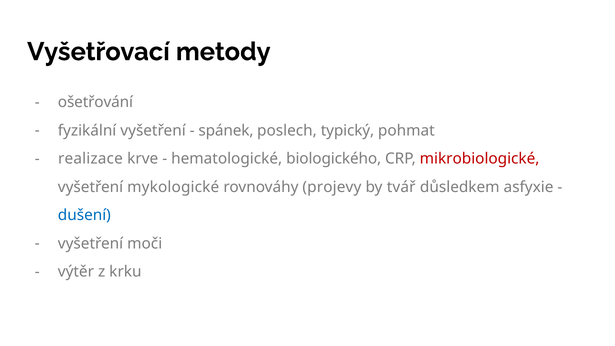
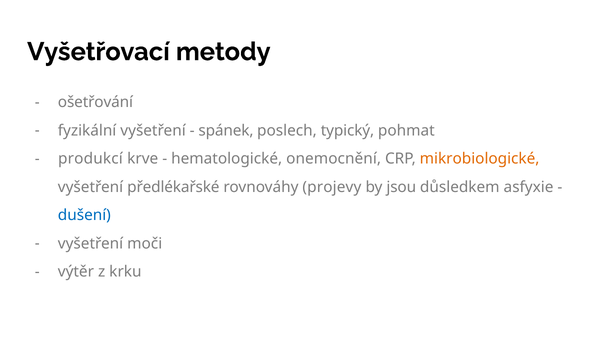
realizace: realizace -> produkcí (90, 159)
biologického: biologického -> onemocnění (334, 159)
mikrobiologické colour: red -> orange (480, 159)
mykologické: mykologické -> předlékařské (173, 187)
tvář: tvář -> jsou (401, 187)
